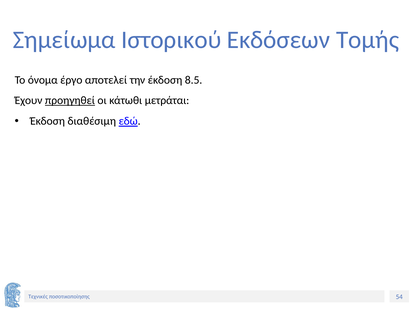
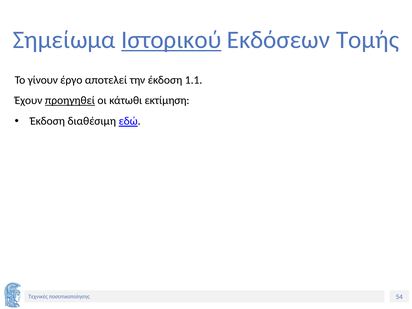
Ιστορικού underline: none -> present (171, 40)
όνομα: όνομα -> γίνουν (43, 80)
8.5: 8.5 -> 1.1 (194, 80)
μετράται: μετράται -> εκτίμηση (167, 101)
